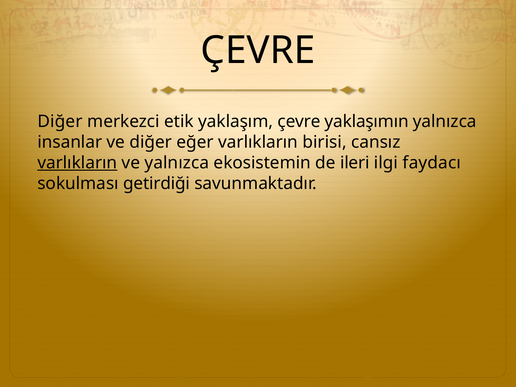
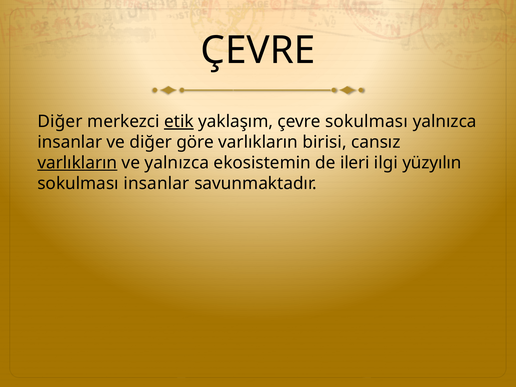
etik underline: none -> present (179, 122)
çevre yaklaşımın: yaklaşımın -> sokulması (366, 122)
eğer: eğer -> göre (195, 142)
faydacı: faydacı -> yüzyılın (432, 163)
sokulması getirdiği: getirdiği -> insanlar (156, 184)
